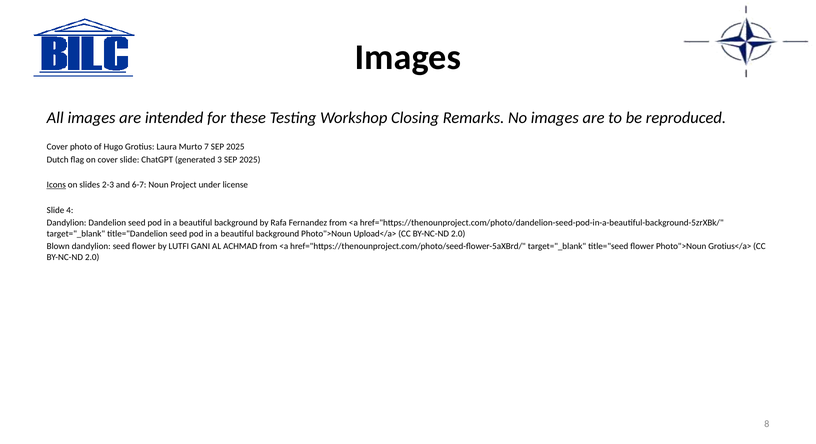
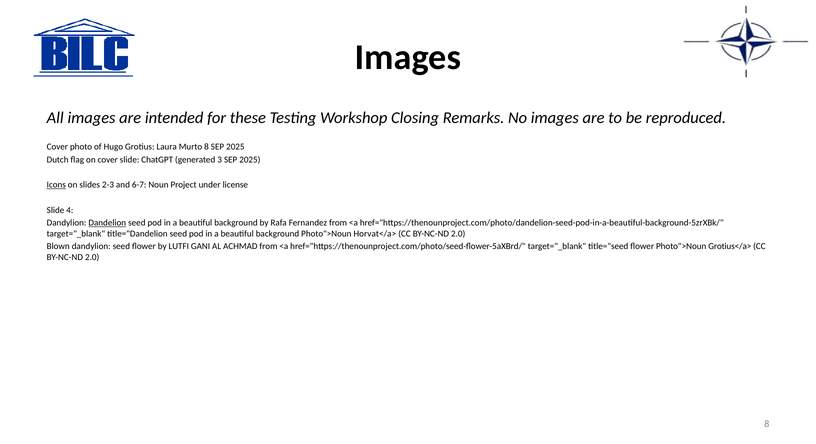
Murto 7: 7 -> 8 (207, 147)
Dandelion underline: none -> present (107, 223)
Upload</a>: Upload</a> -> Horvat</a> (375, 234)
